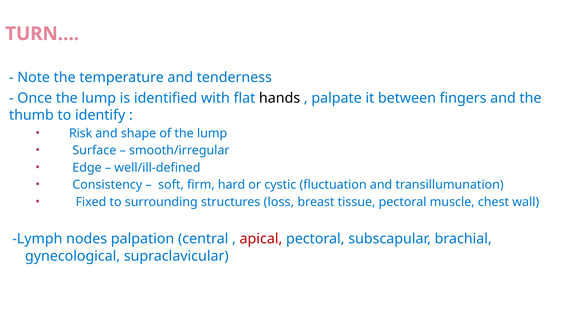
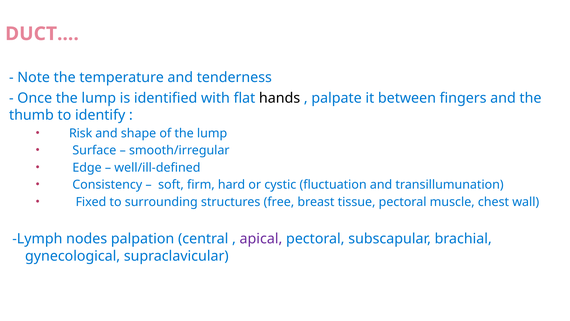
TURN…: TURN… -> DUCT… (42, 34)
loss: loss -> free (279, 202)
apical colour: red -> purple (261, 239)
